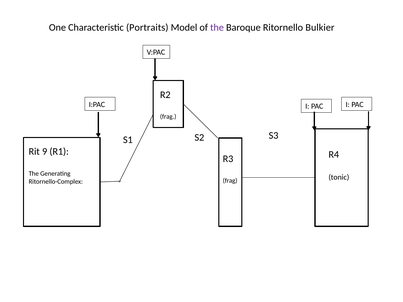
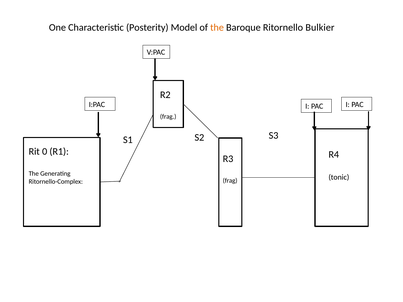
Portraits: Portraits -> Posterity (147, 28)
the colour: purple -> orange (217, 28)
9: 9 -> 0 (45, 152)
